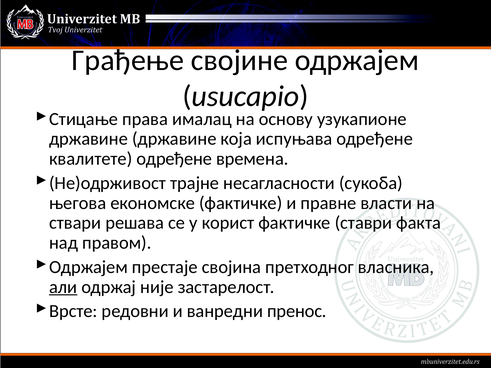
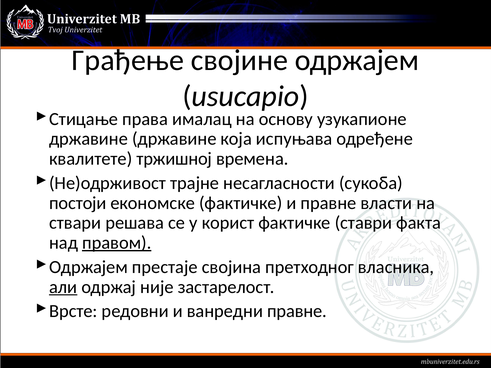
квалитете одређене: одређене -> тржишној (174, 159)
његова: његова -> постоји (78, 203)
правом underline: none -> present (117, 243)
ванредни пренос: пренос -> правне (297, 311)
